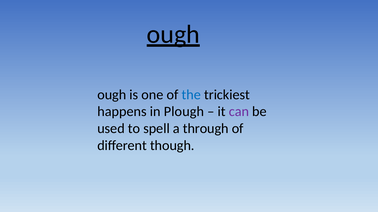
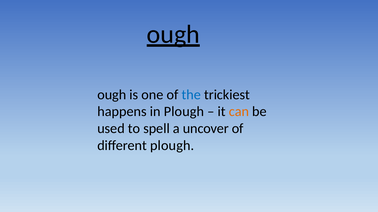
can colour: purple -> orange (239, 112)
through: through -> uncover (206, 129)
different though: though -> plough (172, 146)
